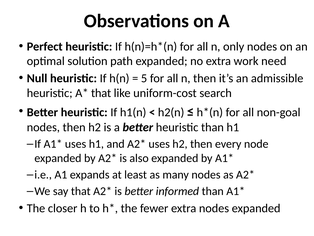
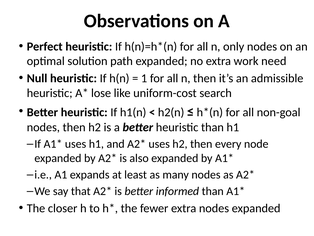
5: 5 -> 1 (144, 78)
that: that -> lose (101, 93)
